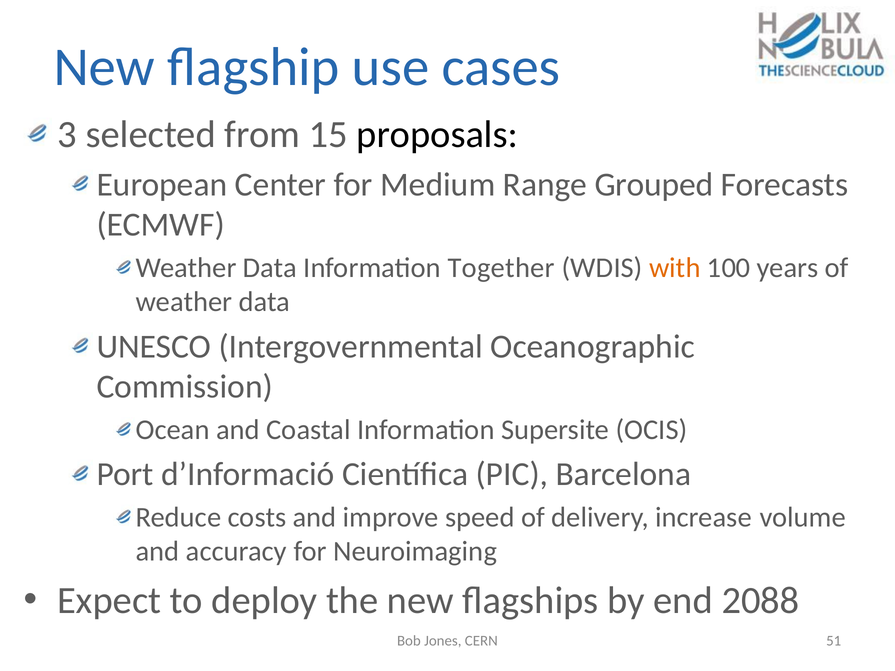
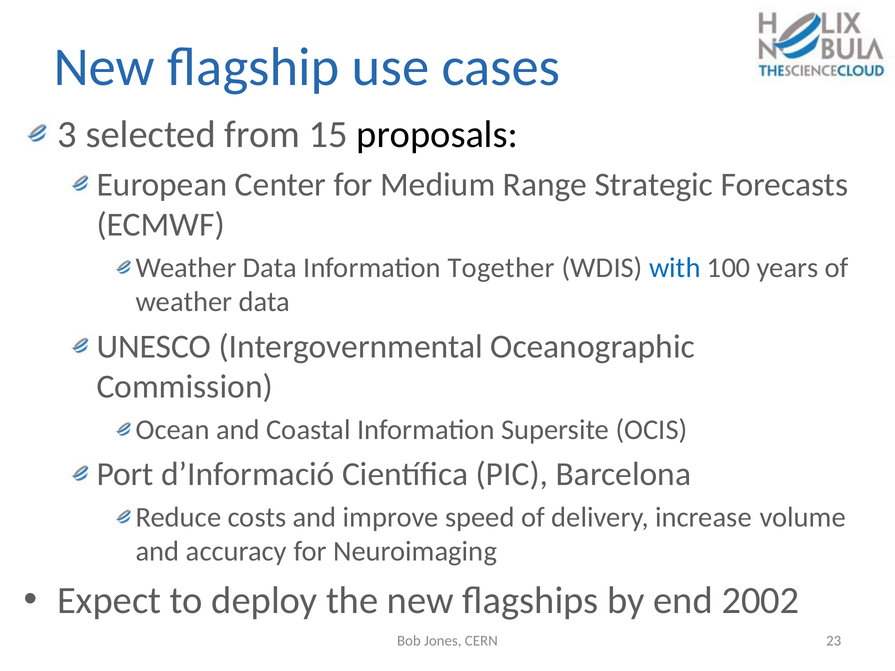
Grouped: Grouped -> Strategic (654, 185)
with colour: orange -> blue (675, 268)
2088: 2088 -> 2002 (760, 601)
51: 51 -> 23 (834, 641)
